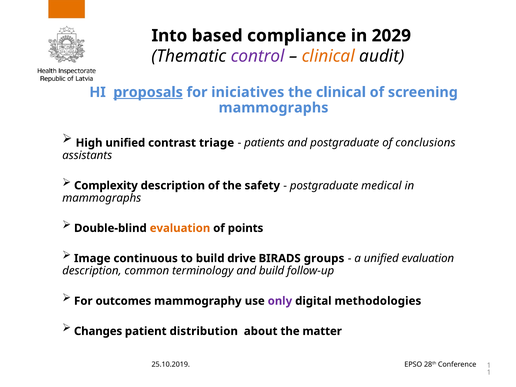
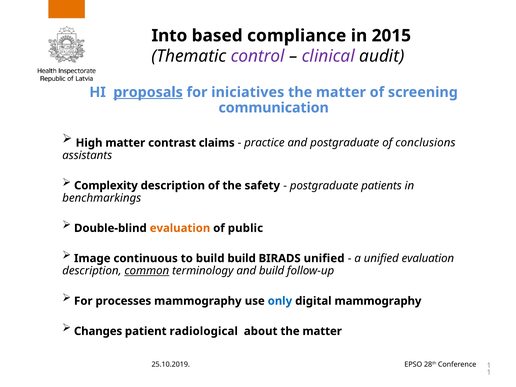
2029: 2029 -> 2015 (391, 36)
clinical colour: orange -> purple (328, 56)
clinical: clinical -> matter (341, 92)
mammographs: mammographs -> communication (274, 108)
High unified: unified -> matter (125, 143)
triage: triage -> claims (217, 143)
patients: patients -> practice (264, 143)
medical: medical -> patients (381, 186)
mammographs: mammographs -> benchmarkings (102, 198)
points: points -> public (245, 228)
build drive: drive -> build (242, 258)
BIRADS groups: groups -> unified (324, 258)
common underline: none -> present (147, 271)
outcomes: outcomes -> processes (123, 301)
only colour: purple -> blue (280, 301)
digital methodologies: methodologies -> mammography (378, 301)
distribution: distribution -> radiological (204, 331)
